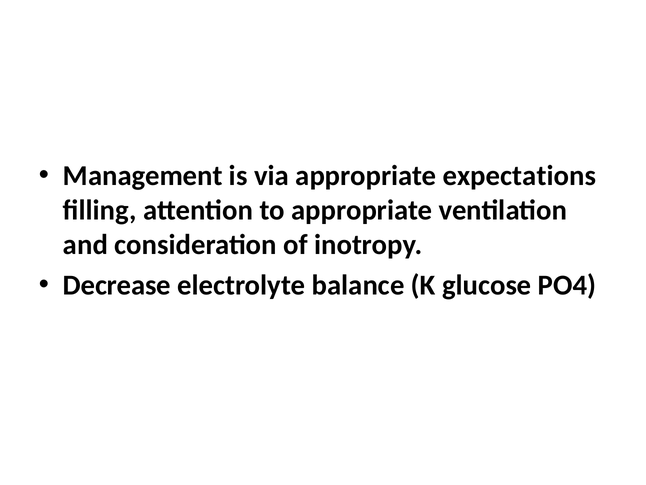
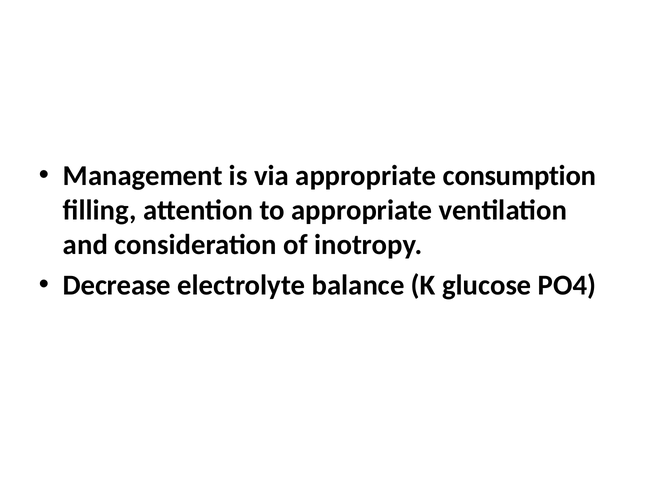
expectations: expectations -> consumption (520, 176)
